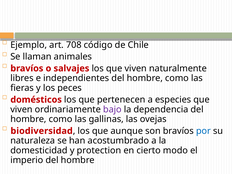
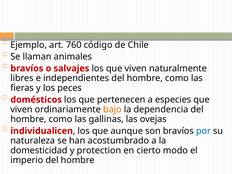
708: 708 -> 760 (74, 45)
bajo colour: purple -> orange (112, 109)
biodiversidad: biodiversidad -> individualicen (42, 131)
